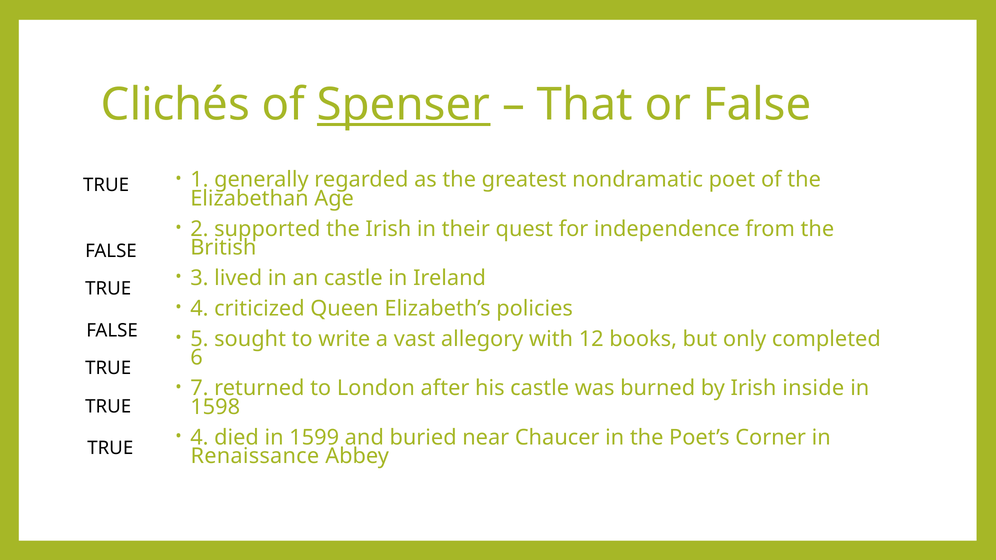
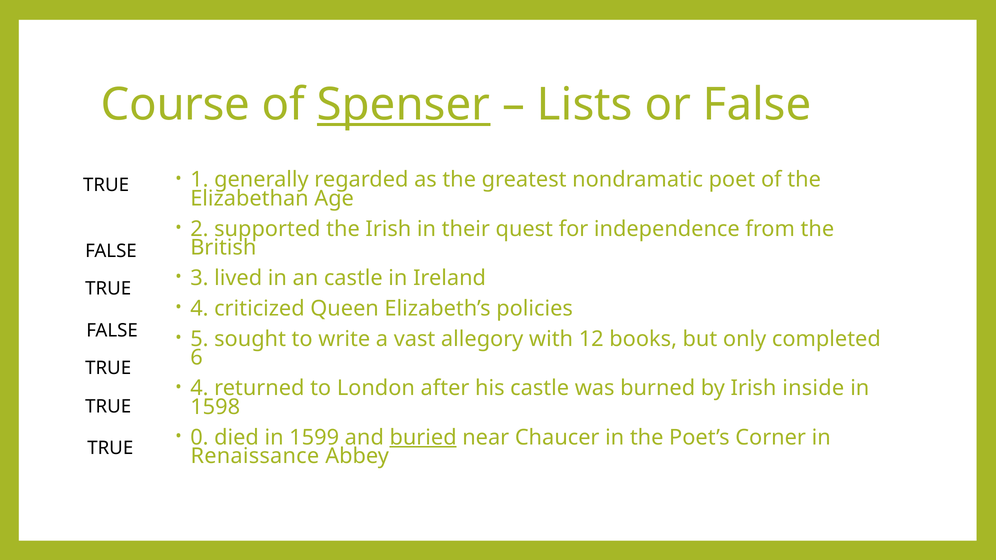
Clichés: Clichés -> Course (175, 105)
That: That -> Lists (585, 105)
7: 7 -> 4 (199, 388)
4: 4 -> 0 (199, 438)
buried underline: none -> present (423, 438)
